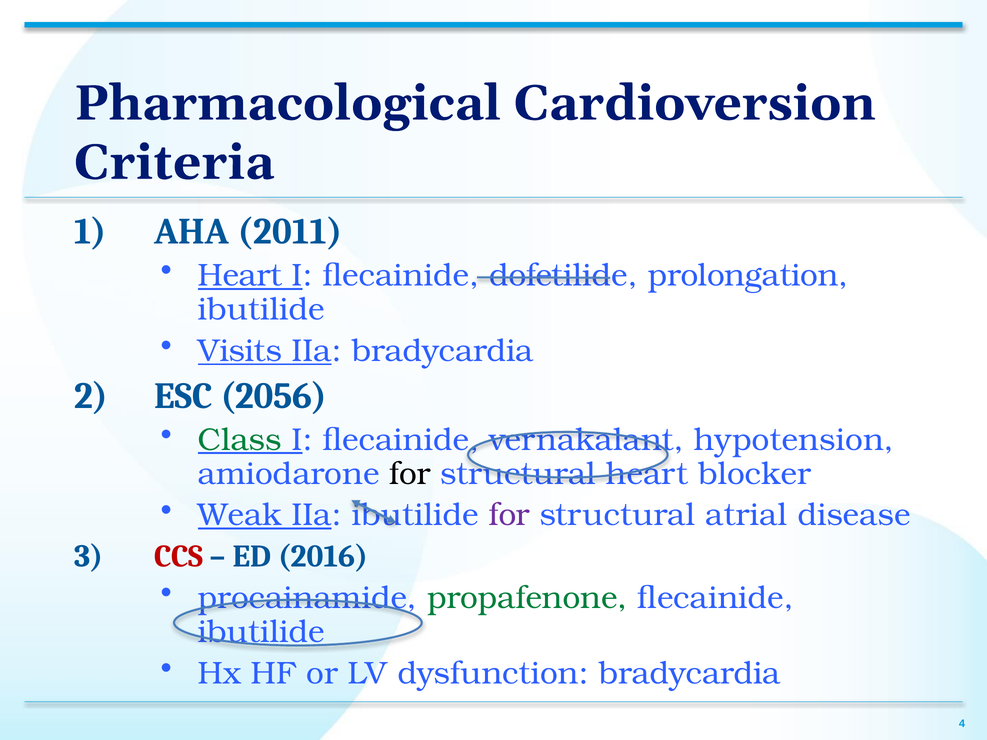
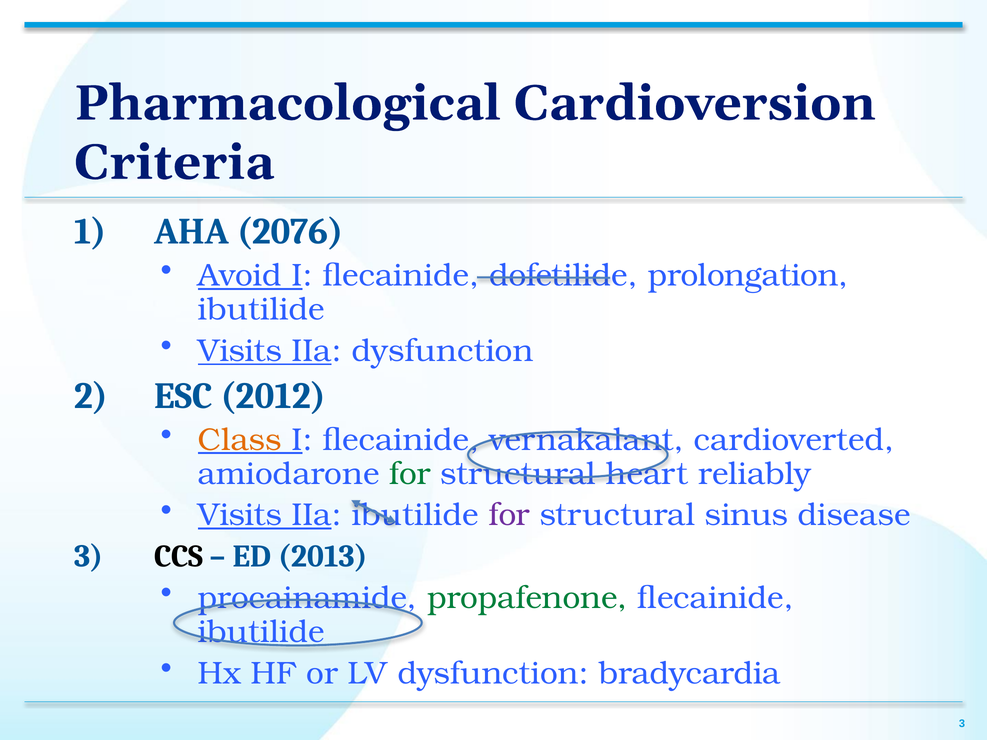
2011: 2011 -> 2076 (290, 232)
Heart: Heart -> Avoid (240, 275)
IIa bradycardia: bradycardia -> dysfunction (443, 351)
2056: 2056 -> 2012 (273, 396)
Class colour: green -> orange (240, 440)
hypotension: hypotension -> cardioverted (794, 440)
for colour: black -> green (410, 474)
blocker: blocker -> reliably (755, 474)
Weak: Weak -> Visits (240, 515)
atrial: atrial -> sinus (747, 515)
CCS colour: red -> black (179, 557)
2016: 2016 -> 2013 (323, 557)
4: 4 -> 3 (962, 724)
